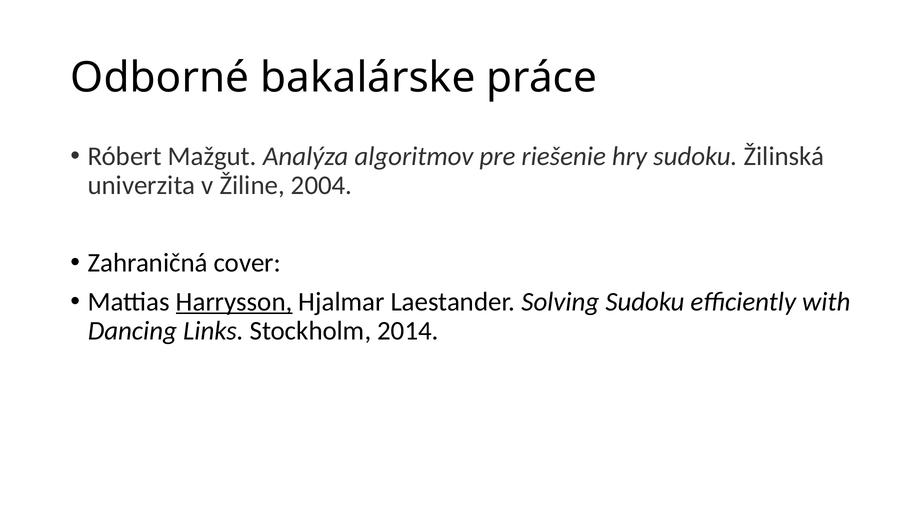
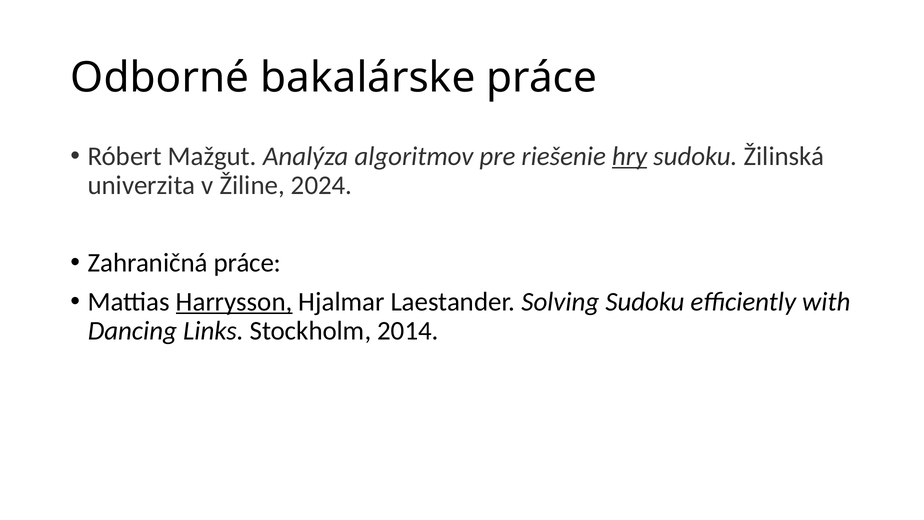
hry underline: none -> present (630, 156)
2004: 2004 -> 2024 (322, 185)
Zahraničná cover: cover -> práce (247, 263)
